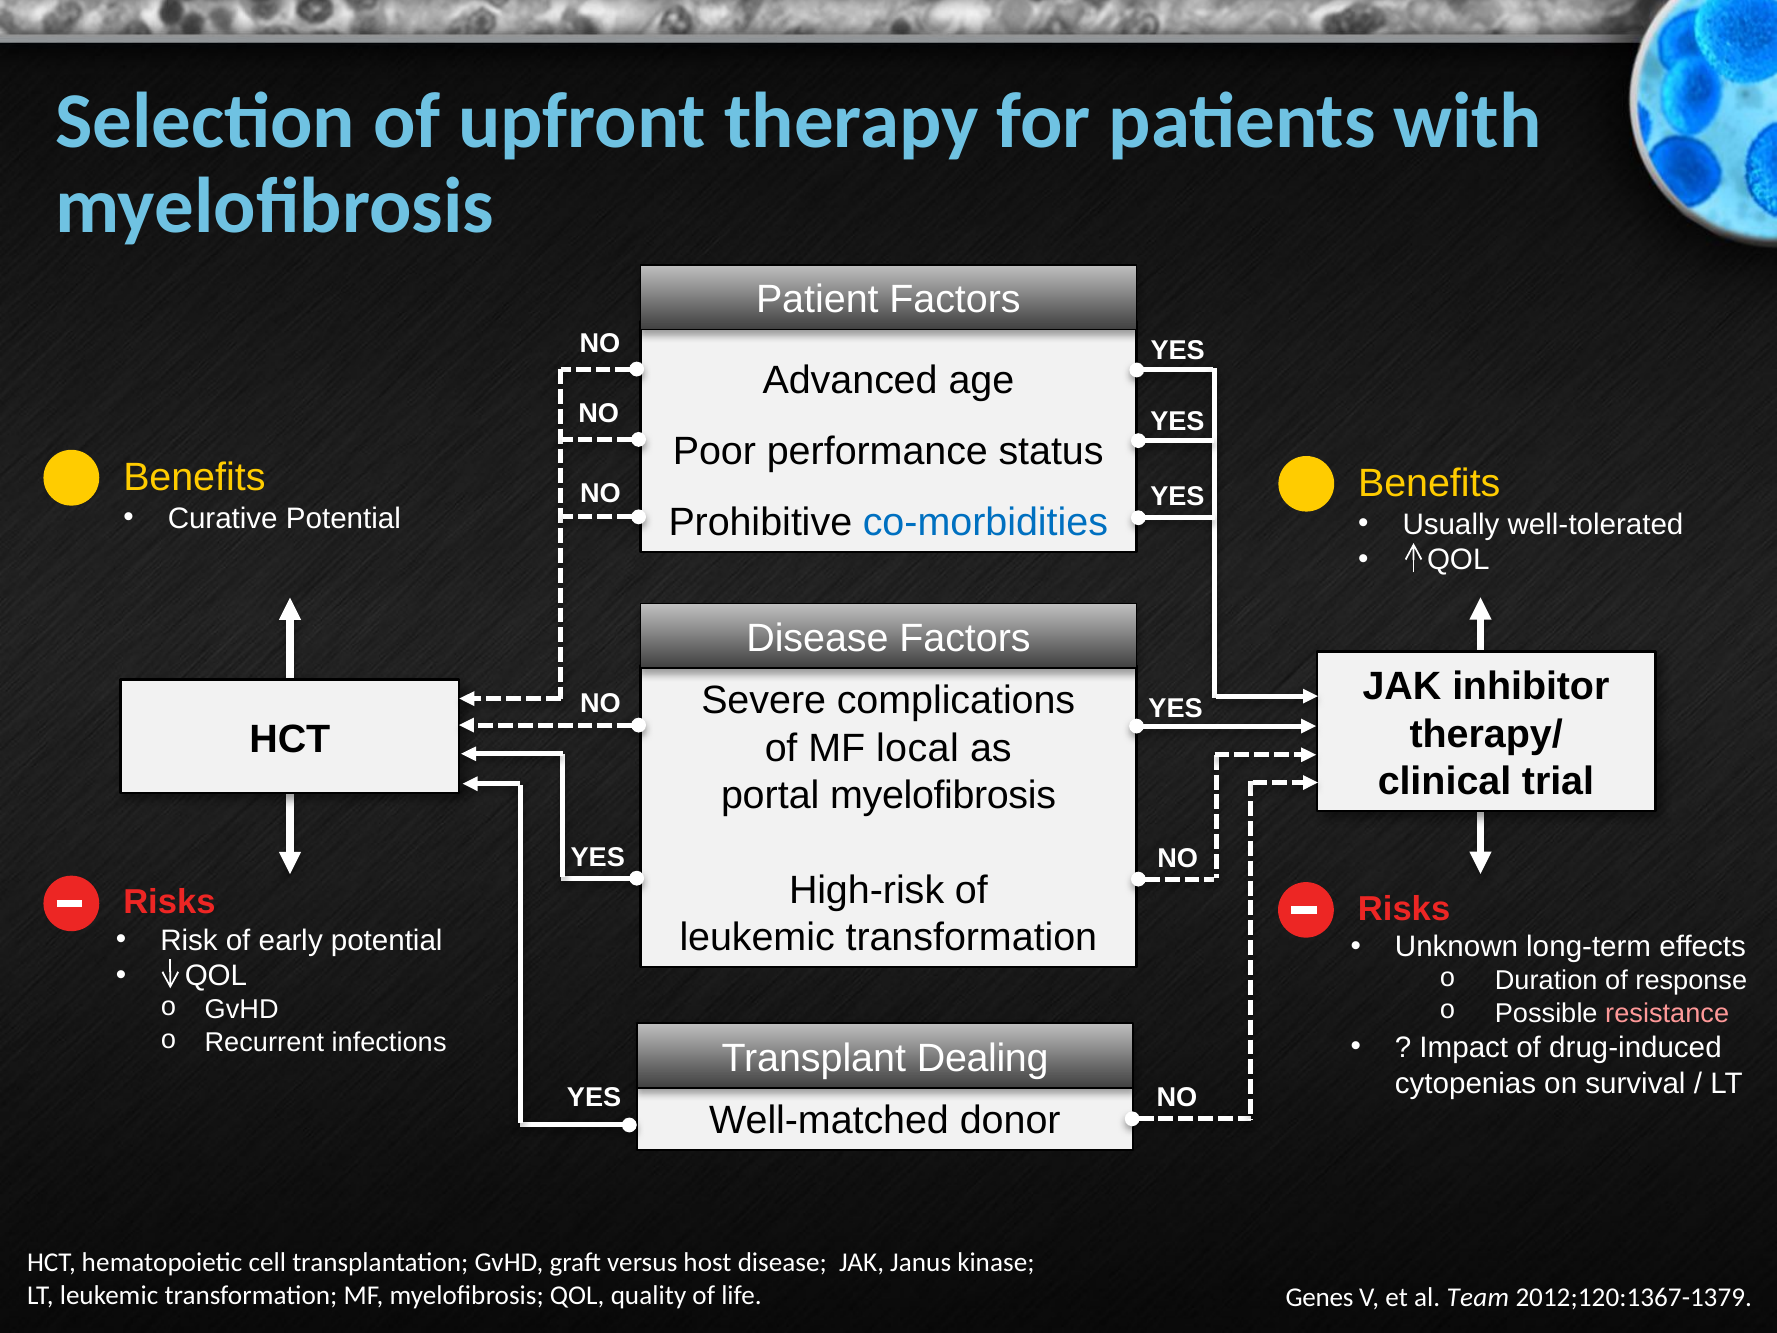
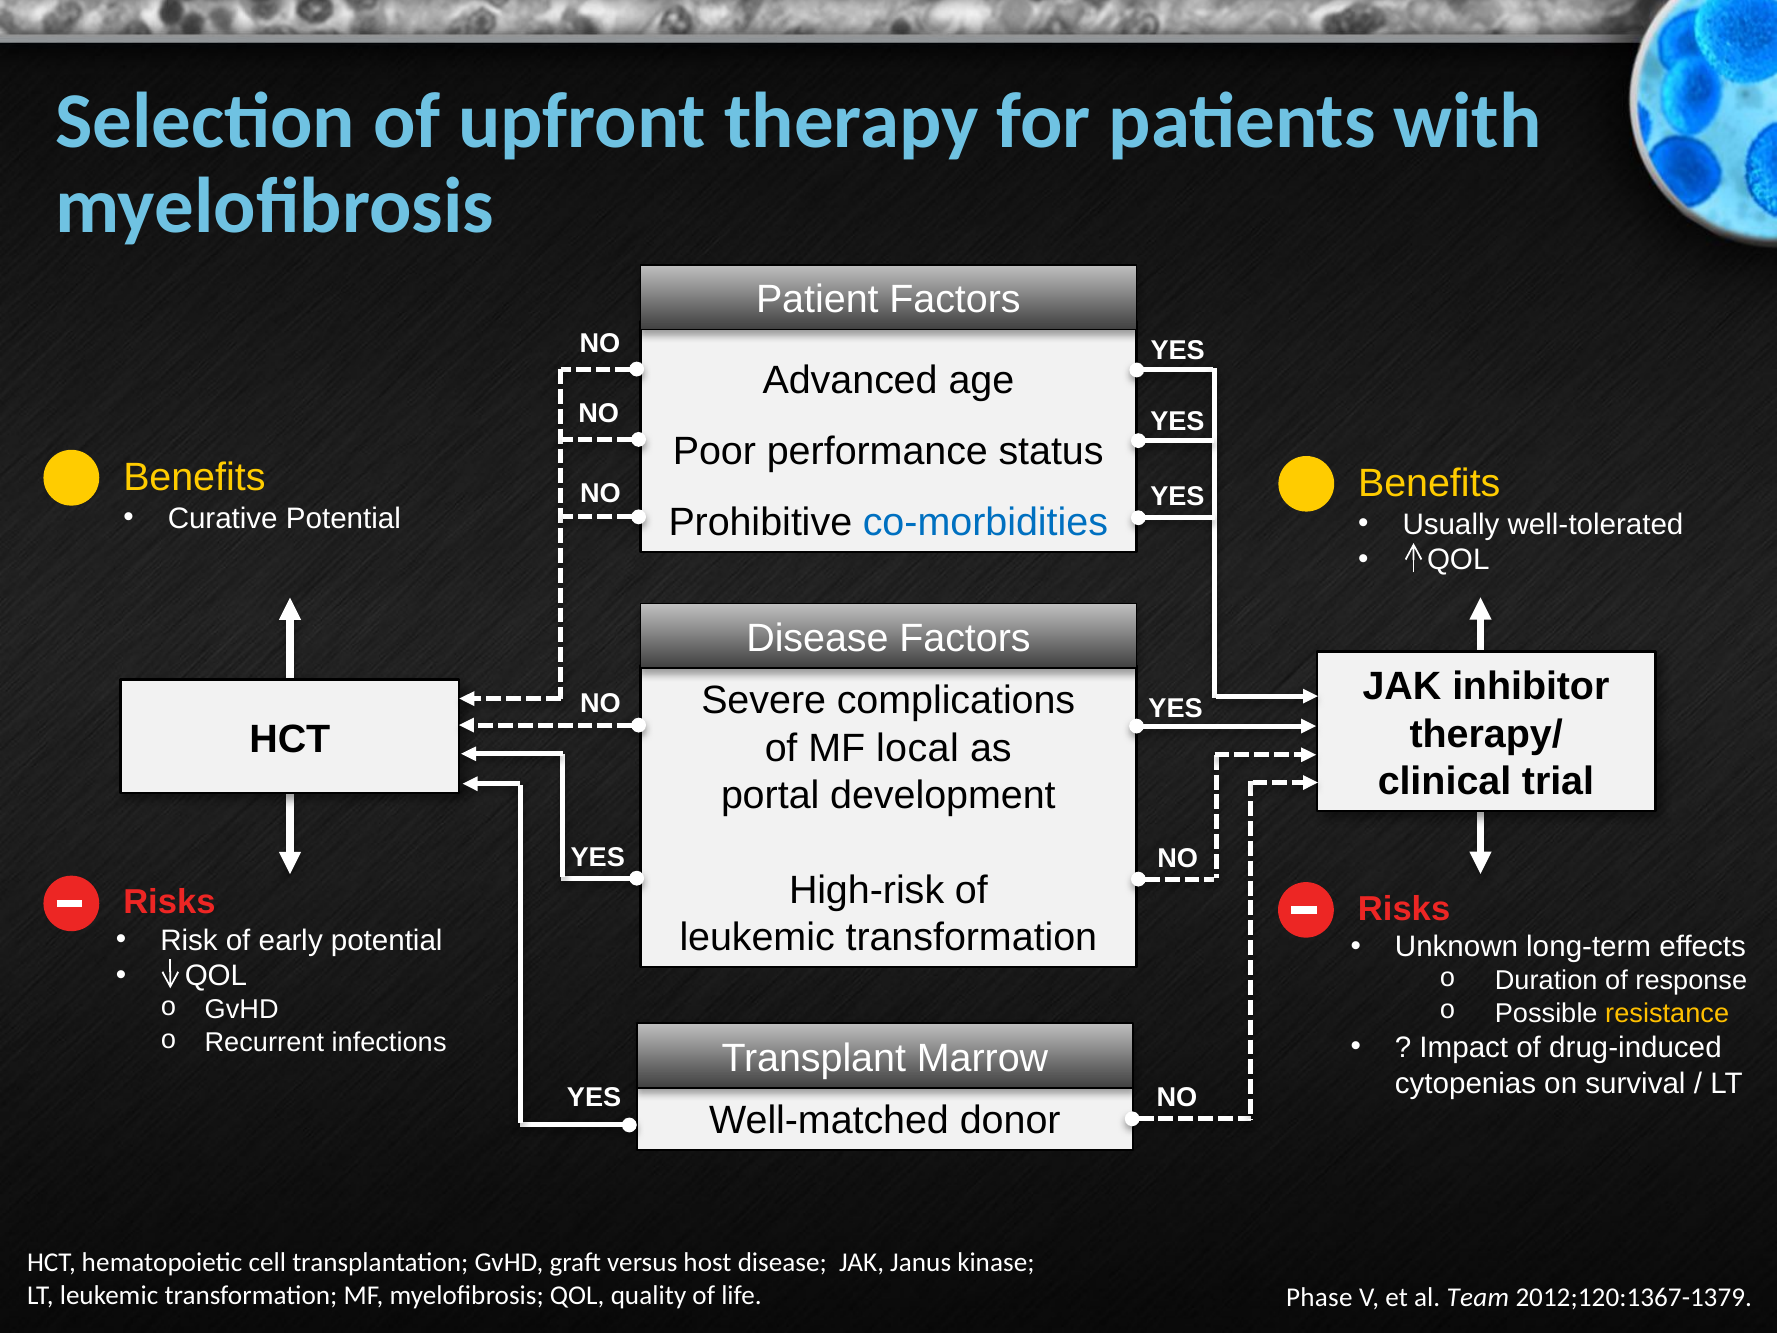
portal myelofibrosis: myelofibrosis -> development (943, 795)
resistance colour: pink -> yellow (1667, 1013)
Dealing: Dealing -> Marrow (983, 1058)
Genes: Genes -> Phase (1319, 1297)
